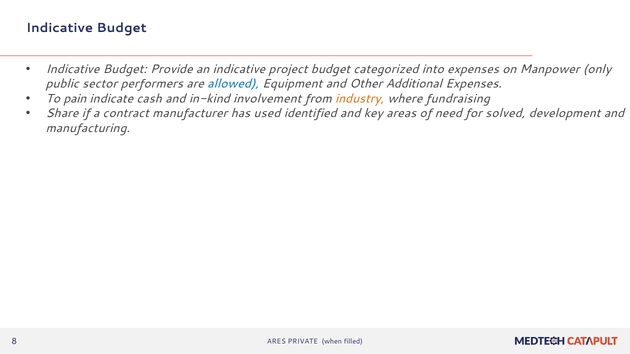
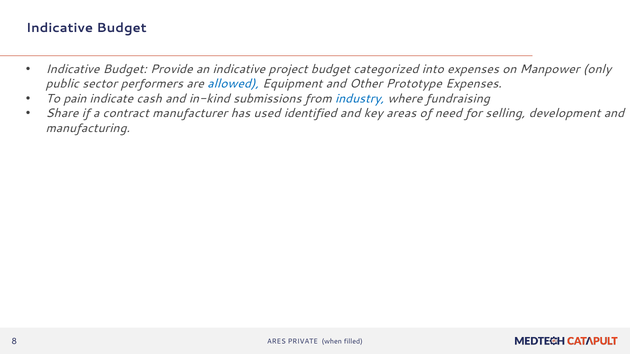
Additional: Additional -> Prototype (414, 84)
involvement: involvement -> submissions (267, 99)
industry colour: orange -> blue (360, 99)
solved: solved -> selling (505, 113)
